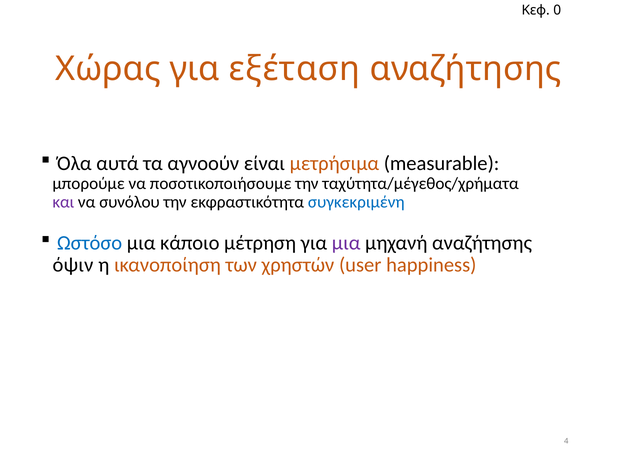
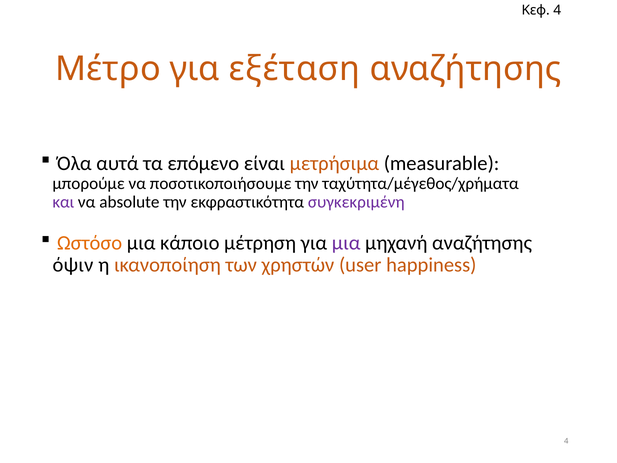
Κεφ 0: 0 -> 4 (557, 10)
Χώρας: Χώρας -> Μέτρo (108, 69)
αγνοούν: αγνοούν -> επόμενο (203, 163)
συνόλου: συνόλου -> absolute (129, 202)
συγκεκριμένη colour: blue -> purple (356, 202)
Ωστόσο colour: blue -> orange (90, 243)
